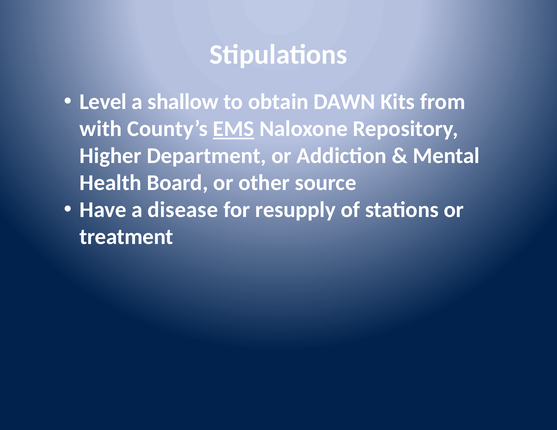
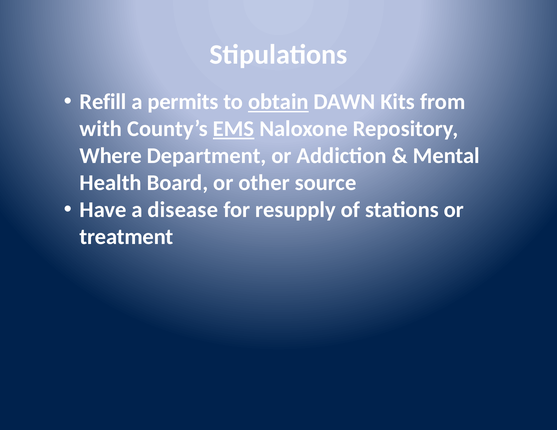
Level: Level -> Refill (103, 102)
shallow: shallow -> permits (183, 102)
obtain underline: none -> present (278, 102)
Higher: Higher -> Where (111, 156)
